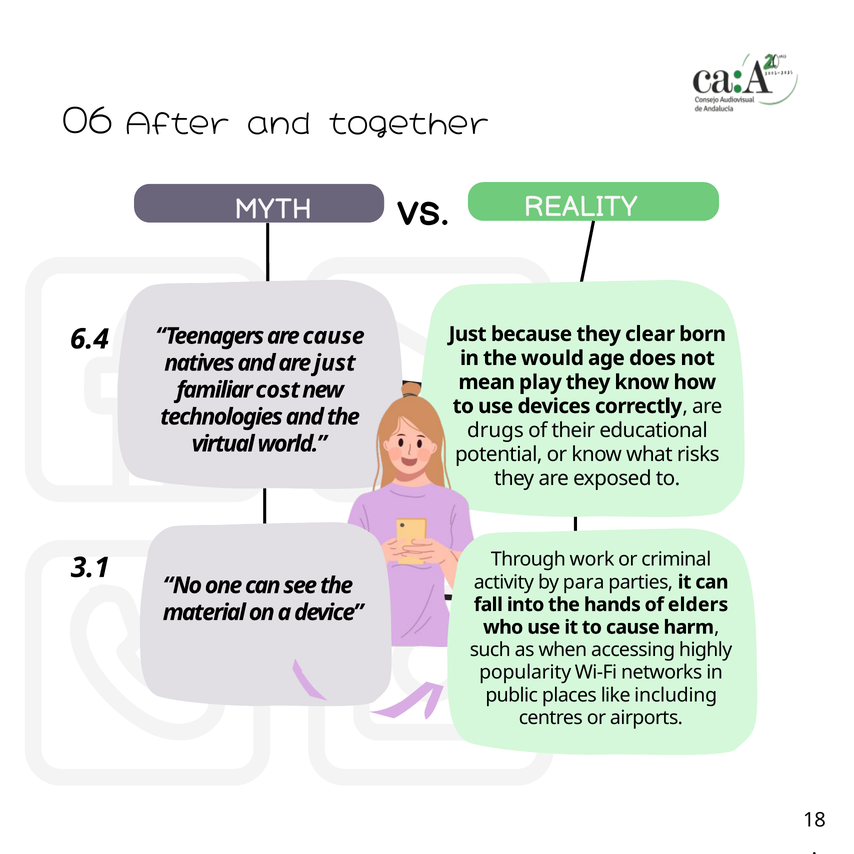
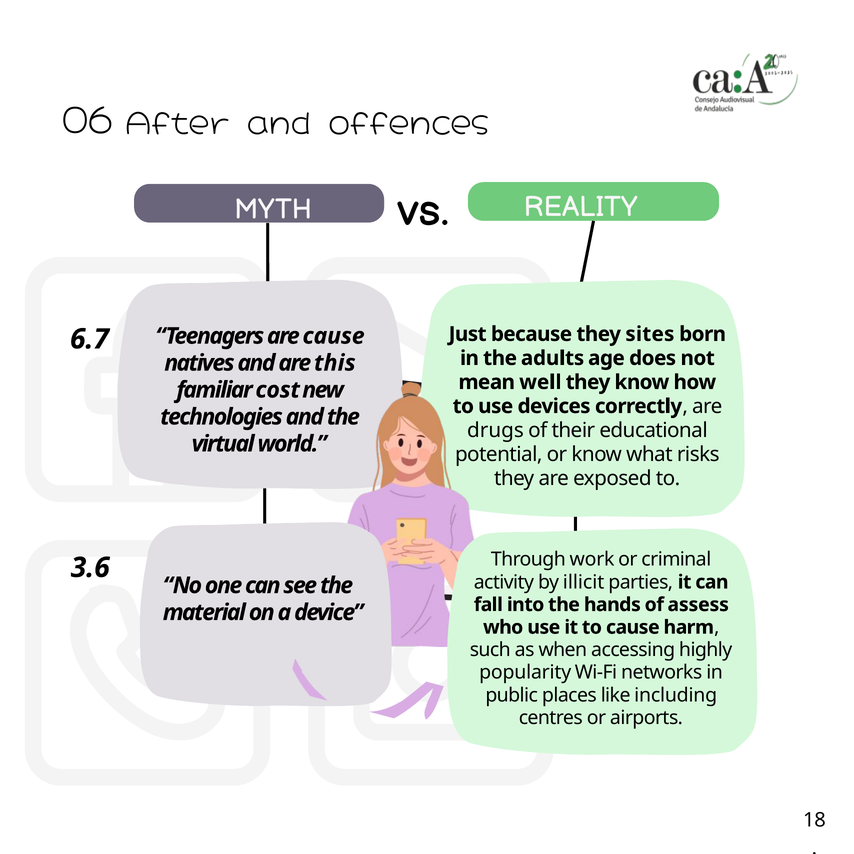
together: together -> offences (409, 123)
6.4: 6.4 -> 6.7 (89, 339)
clear: clear -> sites (650, 334)
would: would -> adults (553, 358)
are just: just -> this (335, 363)
play: play -> well (540, 382)
3.1: 3.1 -> 3.6 (90, 568)
para: para -> illicit (584, 582)
elders: elders -> assess (698, 605)
